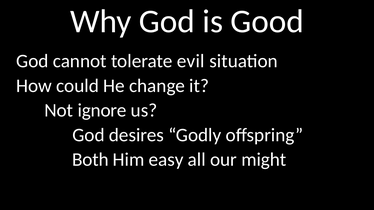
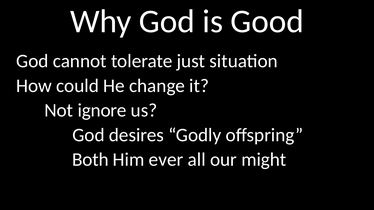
evil: evil -> just (191, 61)
easy: easy -> ever (166, 160)
